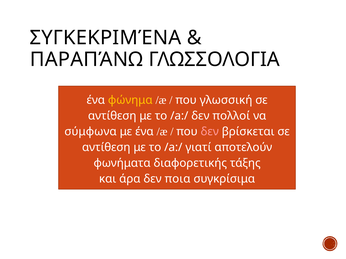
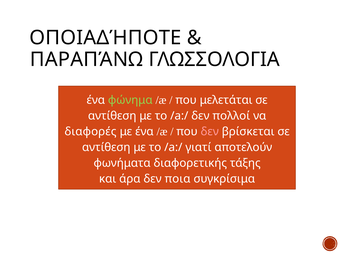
ΣΥΓΚΕΚΡΙΜΈΝΑ: ΣΥΓΚΕΚΡΙΜΈΝΑ -> ΟΠΟΙΑΔΉΠΟΤΕ (105, 38)
φώνημα colour: yellow -> light green (130, 100)
γλωσσική: γλωσσική -> μελετάται (226, 100)
σύμφωνα: σύμφωνα -> διαφορές (90, 132)
